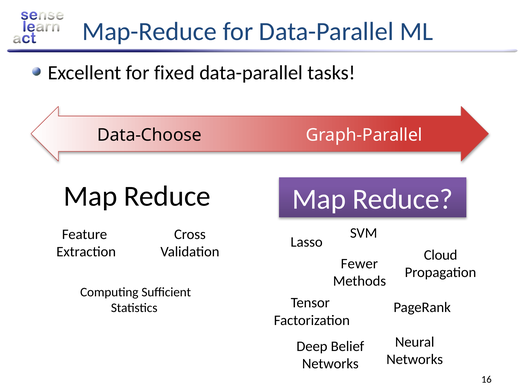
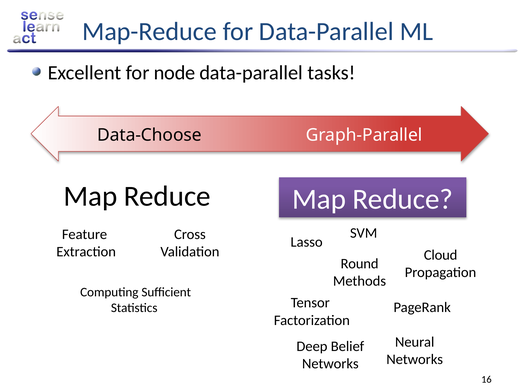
fixed: fixed -> node (174, 73)
Fewer: Fewer -> Round (360, 264)
